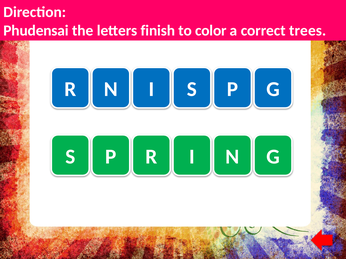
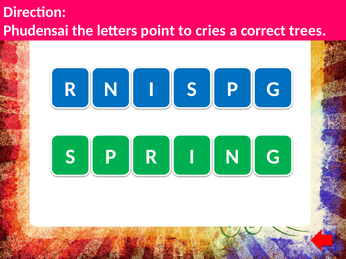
finish: finish -> point (158, 31)
color: color -> cries (211, 31)
